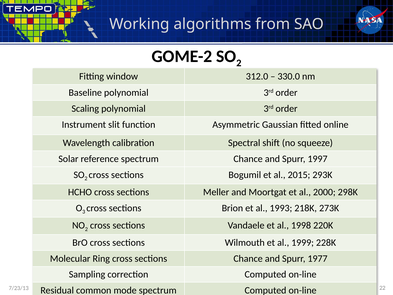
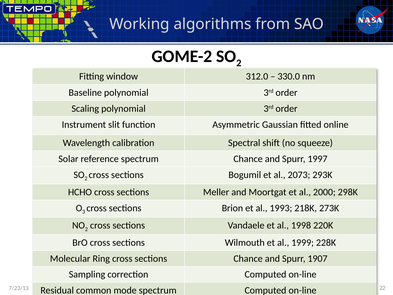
2015: 2015 -> 2073 (299, 175)
1977: 1977 -> 1907 (318, 258)
